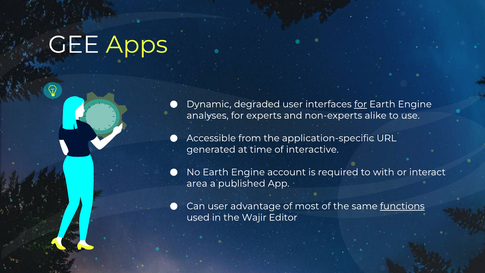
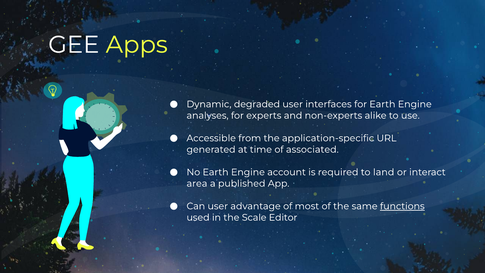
for underline: present -> none (361, 104)
interactive: interactive -> associated (312, 149)
with: with -> land (384, 172)
Wajir: Wajir -> Scale (254, 217)
